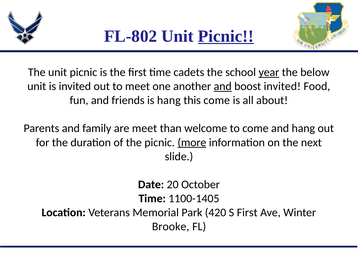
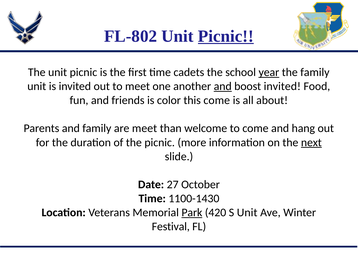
the below: below -> family (315, 72)
is hang: hang -> color (169, 100)
more underline: present -> none (192, 142)
next underline: none -> present (311, 142)
20: 20 -> 27 (173, 184)
1100-1405: 1100-1405 -> 1100-1430 (194, 198)
Park underline: none -> present (192, 212)
S First: First -> Unit (247, 212)
Brooke: Brooke -> Festival (171, 226)
